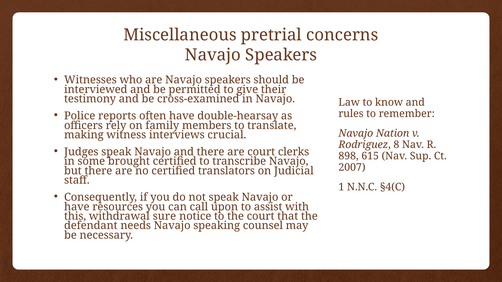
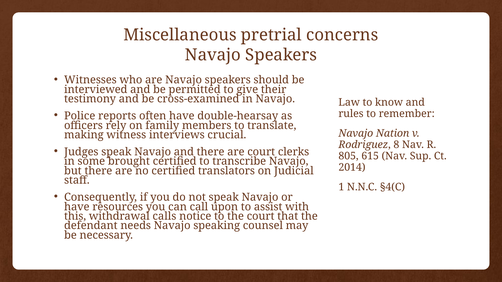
898: 898 -> 805 (349, 156)
2007: 2007 -> 2014 (352, 168)
sure: sure -> calls (164, 217)
